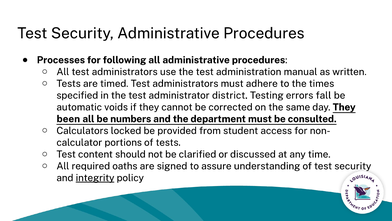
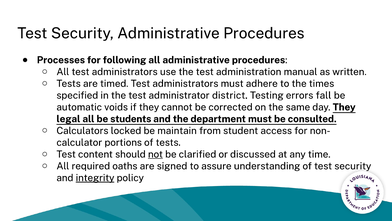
been: been -> legal (68, 119)
numbers: numbers -> students (131, 119)
provided: provided -> maintain (177, 130)
not underline: none -> present (155, 154)
